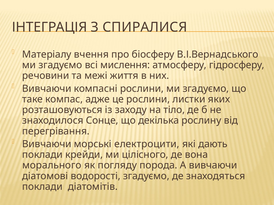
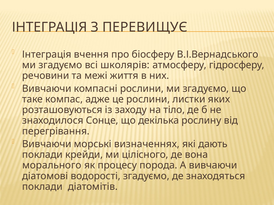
СПИРАЛИСЯ: СПИРАЛИСЯ -> ПЕРЕВИЩУЄ (145, 27)
Матеріалу: Матеріалу -> Інтеграція (47, 55)
мислення: мислення -> школярів (125, 65)
електроцити: електроцити -> визначеннях (147, 144)
погляду: погляду -> процесу (117, 166)
